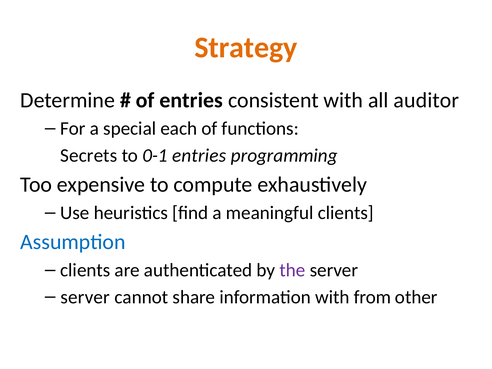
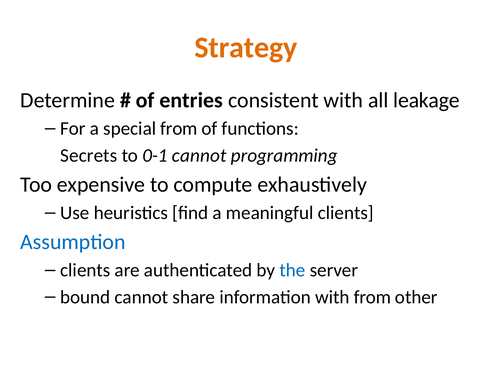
auditor: auditor -> leakage (427, 100)
special each: each -> from (179, 129)
0-1 entries: entries -> cannot (199, 155)
the colour: purple -> blue (292, 270)
server: server -> bound (85, 297)
